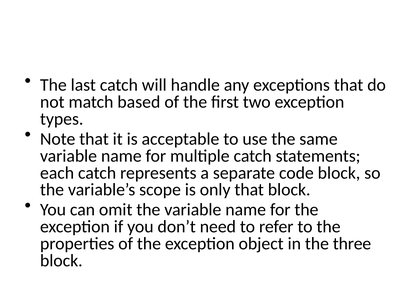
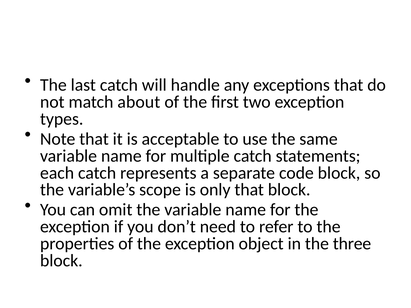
based: based -> about (139, 102)
